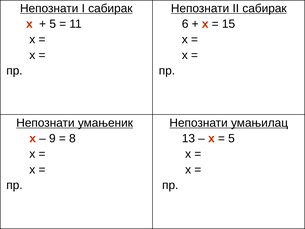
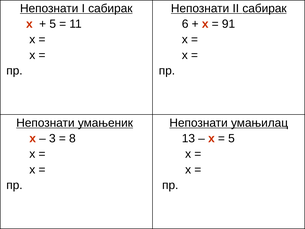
15: 15 -> 91 (229, 24)
9: 9 -> 3 (52, 138)
